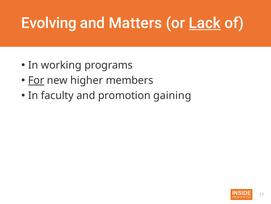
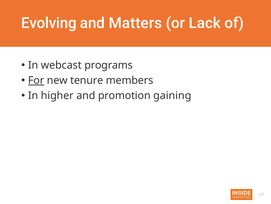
Lack underline: present -> none (205, 23)
working: working -> webcast (61, 65)
higher: higher -> tenure (87, 80)
faculty: faculty -> higher (57, 95)
